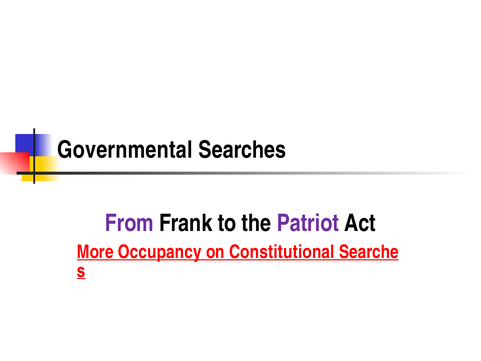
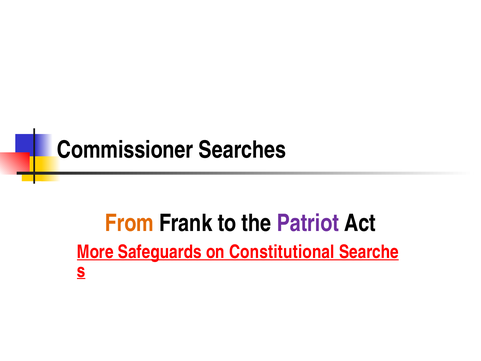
Governmental: Governmental -> Commissioner (125, 150)
From colour: purple -> orange (129, 223)
Occupancy: Occupancy -> Safeguards (160, 252)
